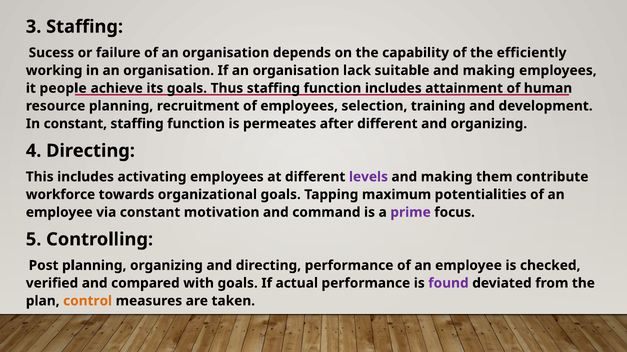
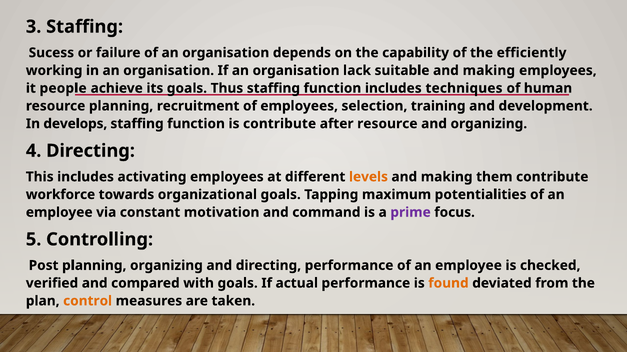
attainment: attainment -> techniques (464, 88)
In constant: constant -> develops (75, 124)
is permeates: permeates -> contribute (280, 124)
after different: different -> resource (387, 124)
levels colour: purple -> orange (368, 177)
found colour: purple -> orange (448, 284)
